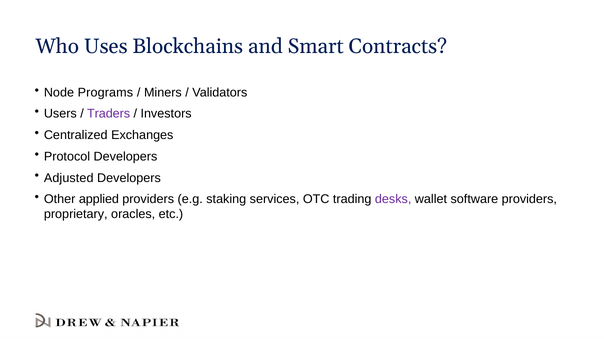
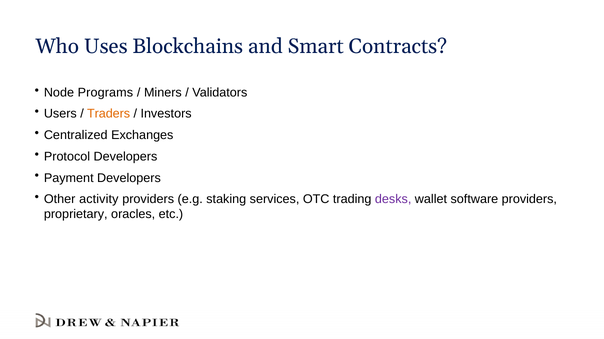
Traders colour: purple -> orange (109, 114)
Adjusted: Adjusted -> Payment (69, 178)
applied: applied -> activity (99, 200)
